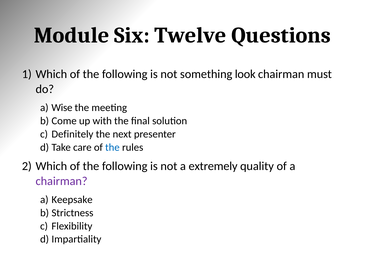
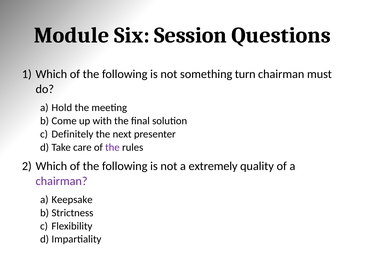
Twelve: Twelve -> Session (191, 35)
look: look -> turn (245, 74)
Wise: Wise -> Hold (62, 108)
the colour: blue -> purple (112, 148)
